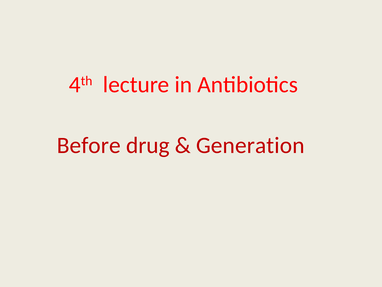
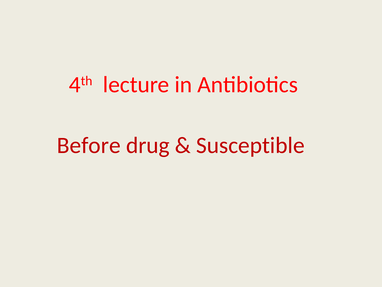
Generation: Generation -> Susceptible (250, 145)
